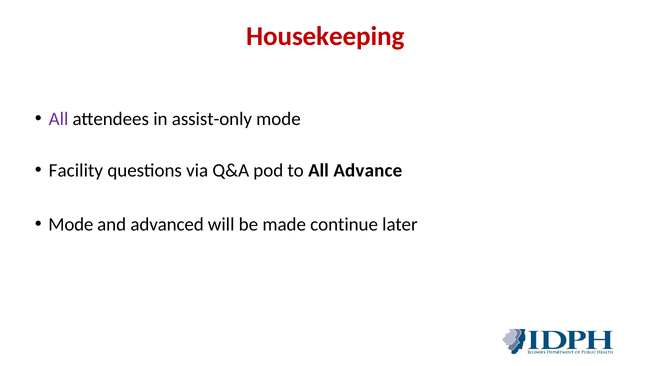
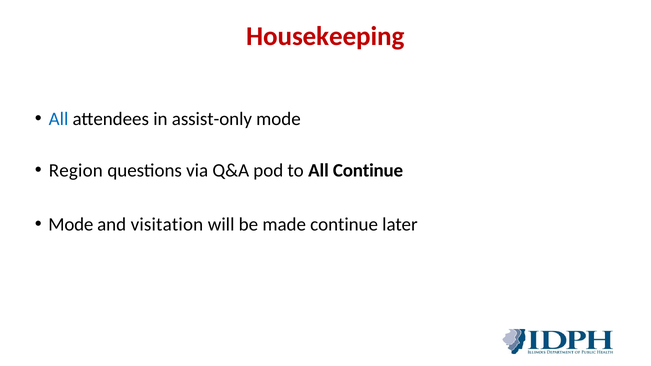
All colour: purple -> blue (59, 119)
Facility: Facility -> Region (76, 170)
All Advance: Advance -> Continue (368, 170)
advanced: advanced -> visitation (167, 225)
